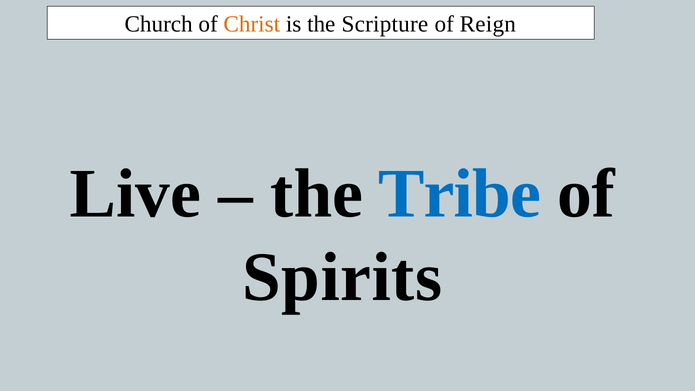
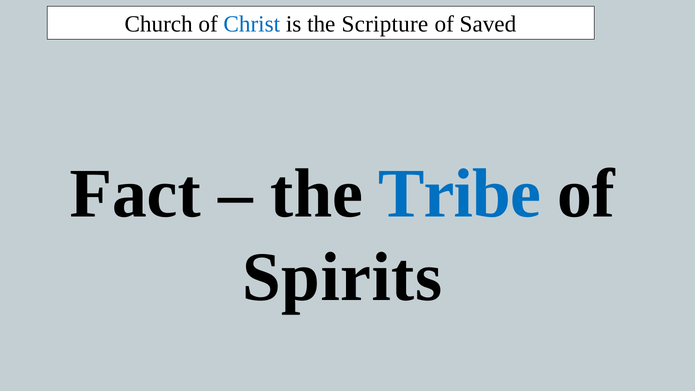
Christ colour: orange -> blue (252, 24)
Reign: Reign -> Saved (488, 24)
Live: Live -> Fact (135, 194)
